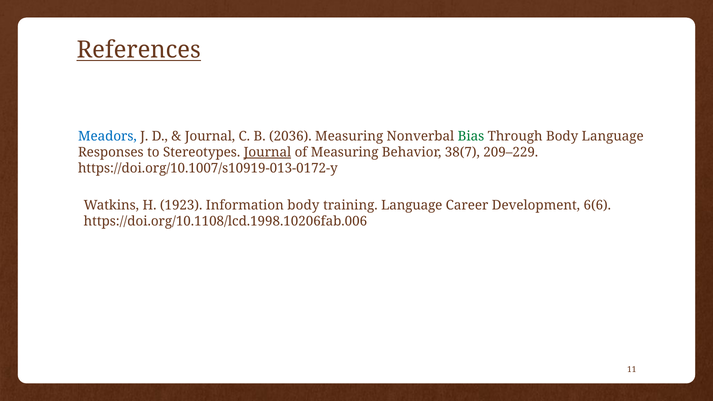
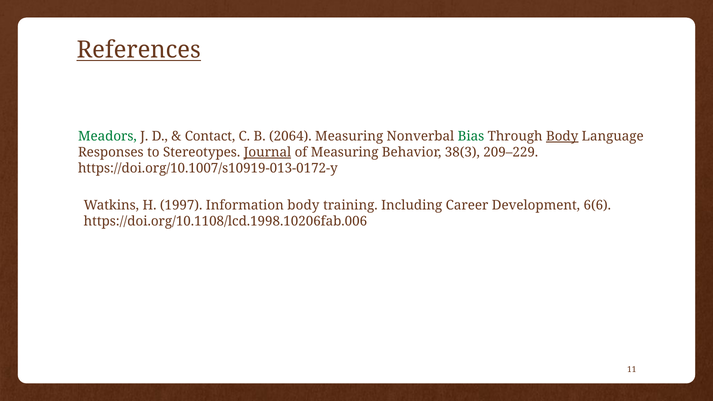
Meadors colour: blue -> green (107, 136)
Journal: Journal -> Contact (210, 136)
2036: 2036 -> 2064 (290, 136)
Body underline: none -> present (562, 136)
38(7: 38(7 -> 38(3 (462, 152)
1923: 1923 -> 1997 (181, 205)
training Language: Language -> Including (412, 205)
